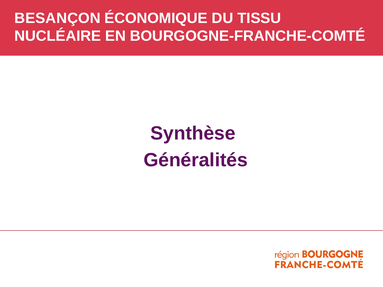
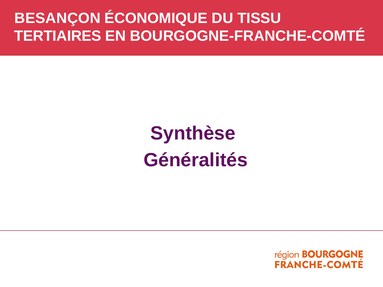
NUCLÉAIRE: NUCLÉAIRE -> TERTIAIRES (58, 36)
